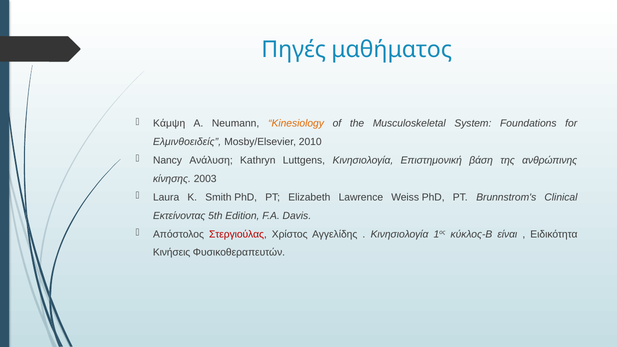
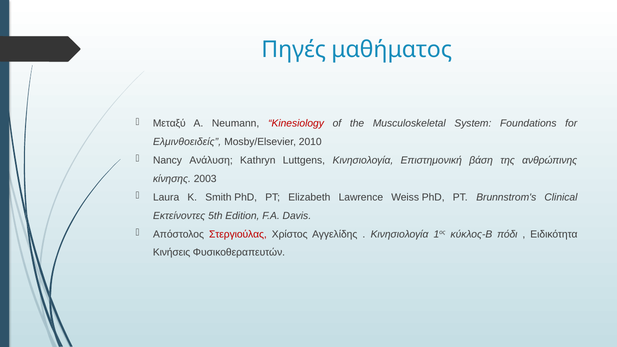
Κάμψη: Κάμψη -> Μεταξύ (169, 123)
Kinesiology colour: orange -> red (296, 123)
Εκτείνοντας: Εκτείνοντας -> Εκτείνοντες (179, 216)
είναι: είναι -> πόδι (507, 234)
